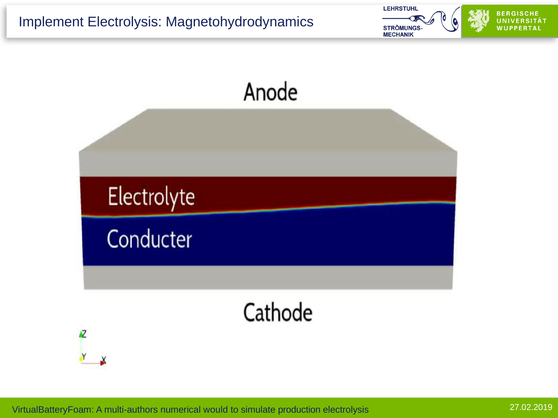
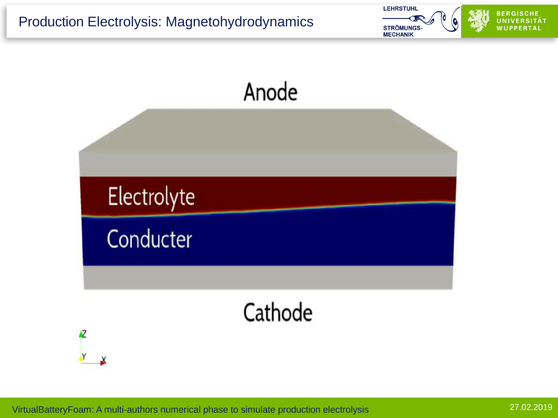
Implement: Implement -> Production (51, 22)
would: would -> phase (216, 410)
